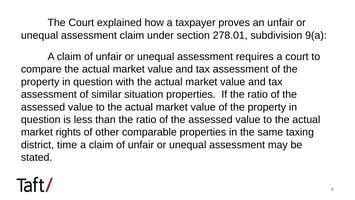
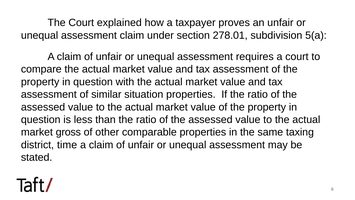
9(a: 9(a -> 5(a (316, 35)
rights: rights -> gross (68, 132)
